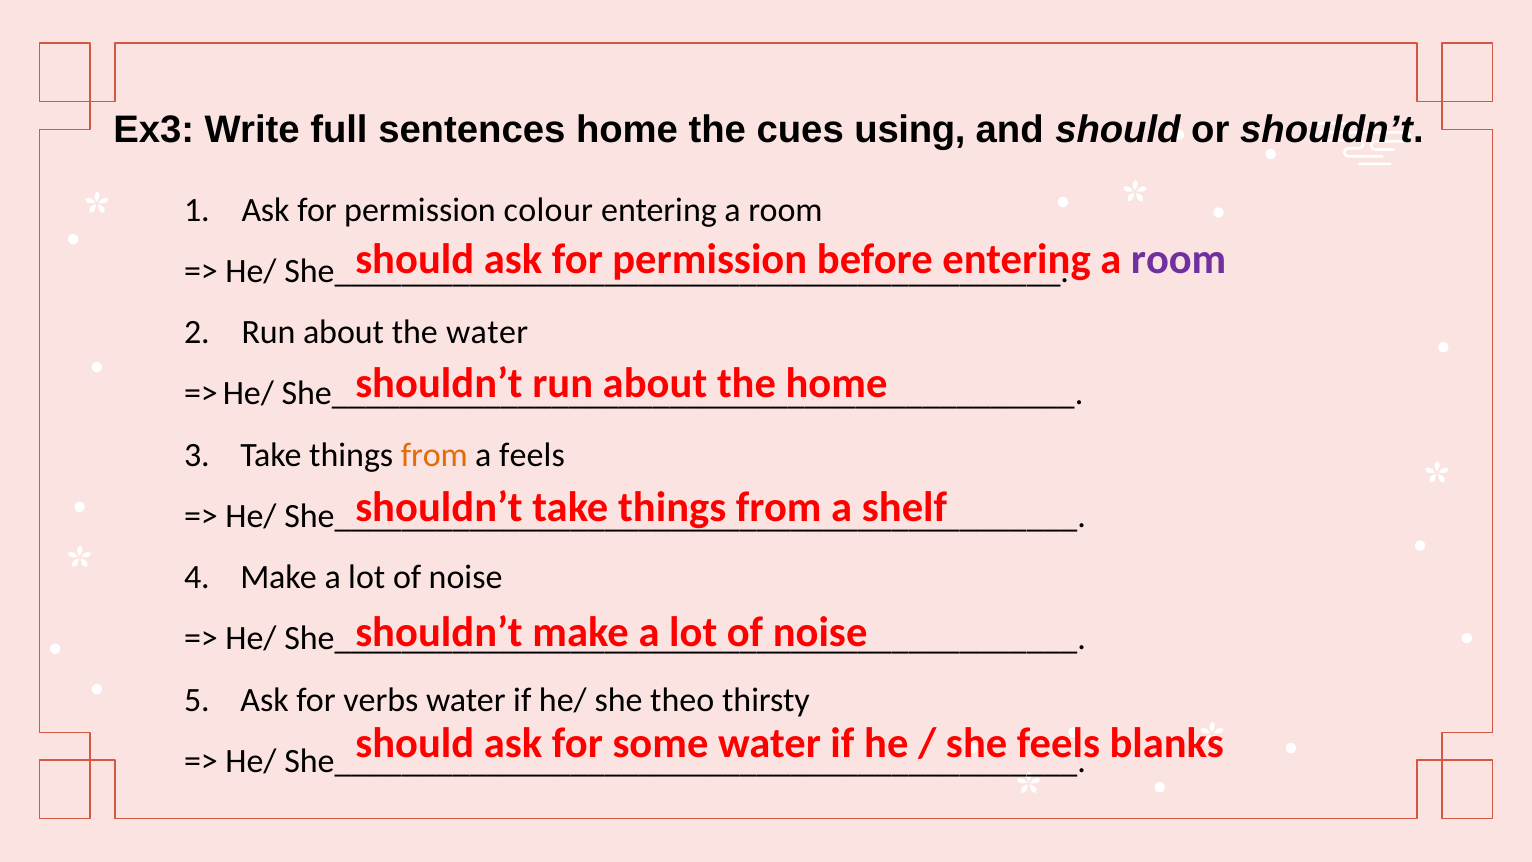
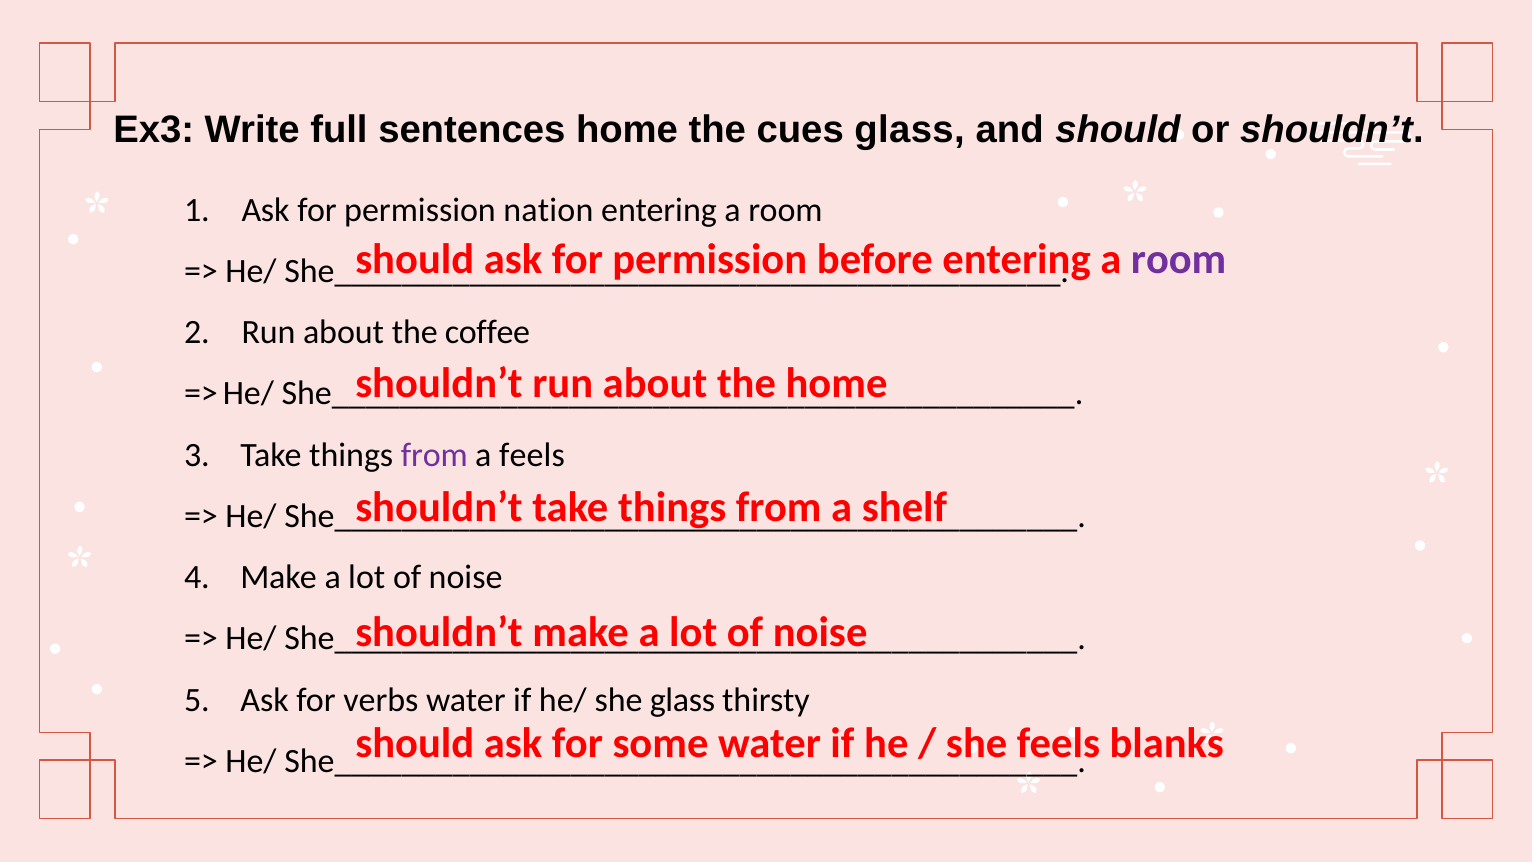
cues using: using -> glass (910, 129)
colour: colour -> nation (548, 210)
the water: water -> coffee (487, 332)
from colour: orange -> purple (434, 455)
she theo: theo -> glass (682, 700)
